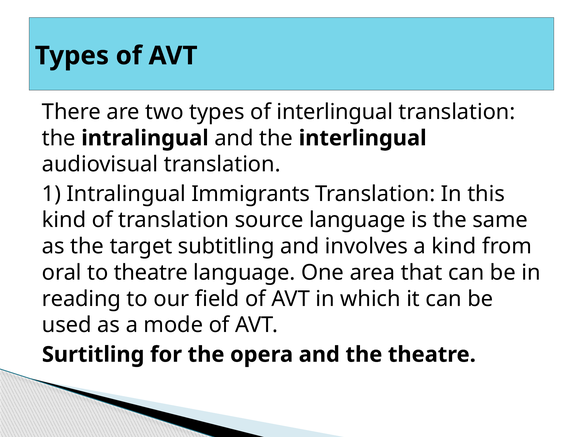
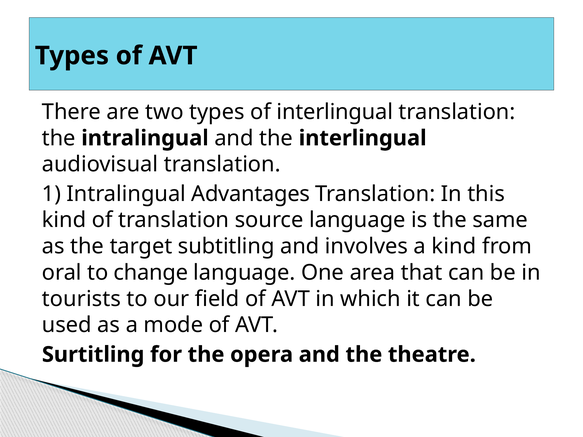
Immigrants: Immigrants -> Advantages (251, 194)
to theatre: theatre -> change (151, 273)
reading: reading -> tourists (81, 299)
